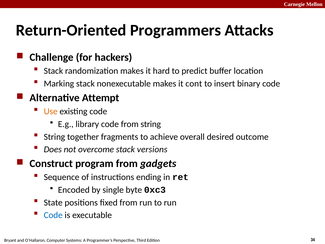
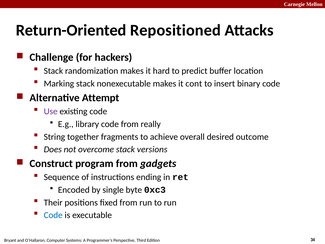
Programmers: Programmers -> Repositioned (176, 30)
Use colour: orange -> purple (51, 111)
from string: string -> really (151, 124)
State: State -> Their (53, 202)
